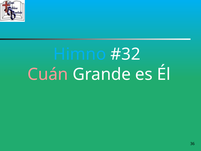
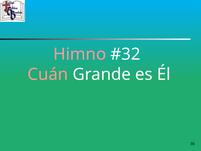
Himno colour: light blue -> pink (80, 54)
